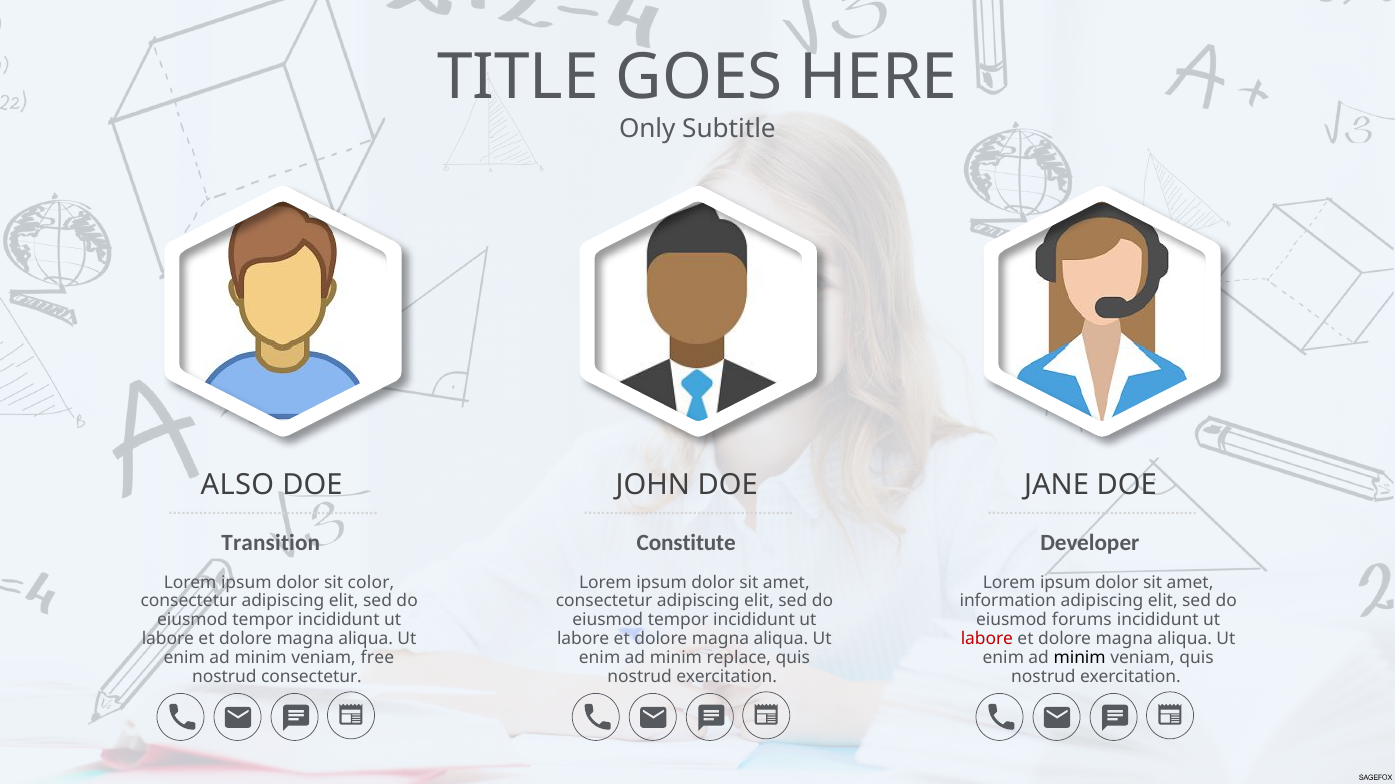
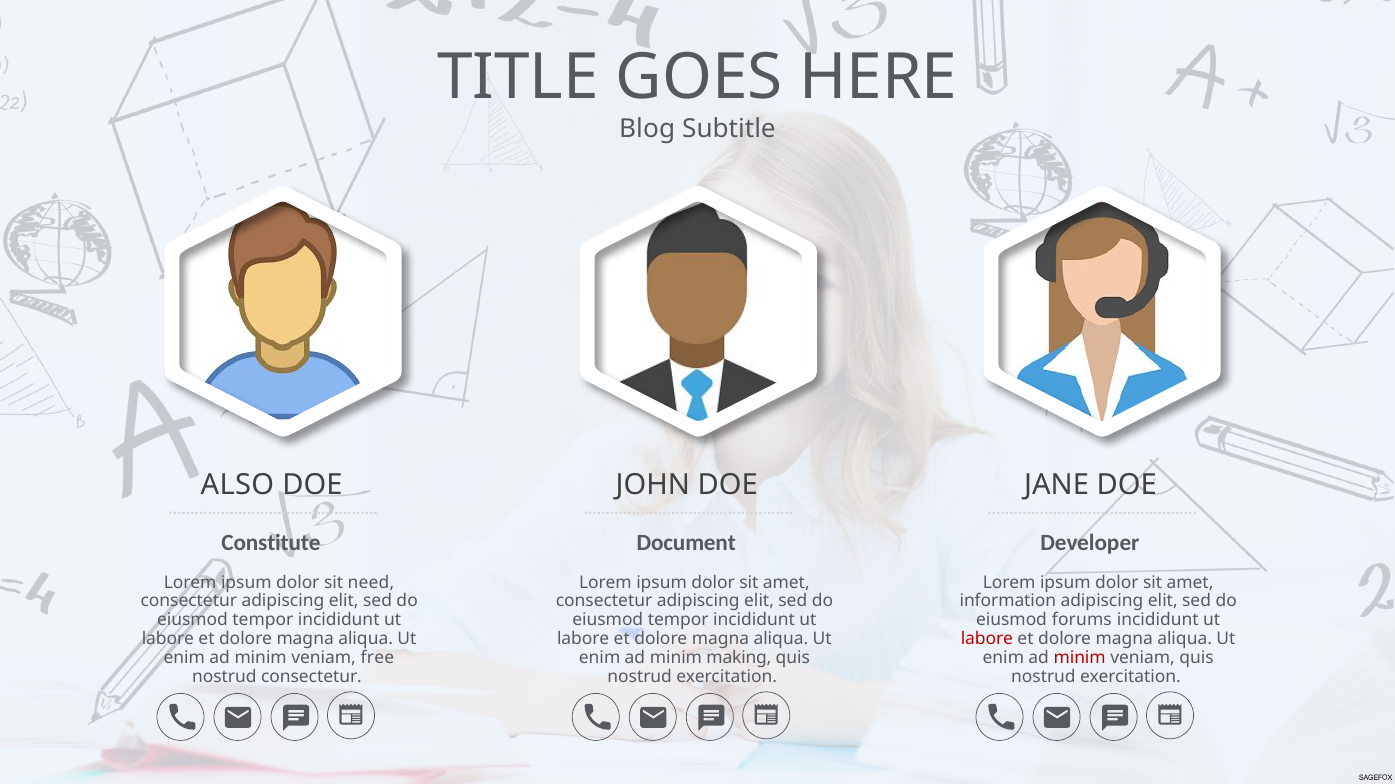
Only: Only -> Blog (647, 129)
Transition: Transition -> Constitute (271, 544)
Constitute: Constitute -> Document (686, 544)
color: color -> need (371, 583)
replace: replace -> making (739, 658)
minim colour: black -> red (1080, 658)
